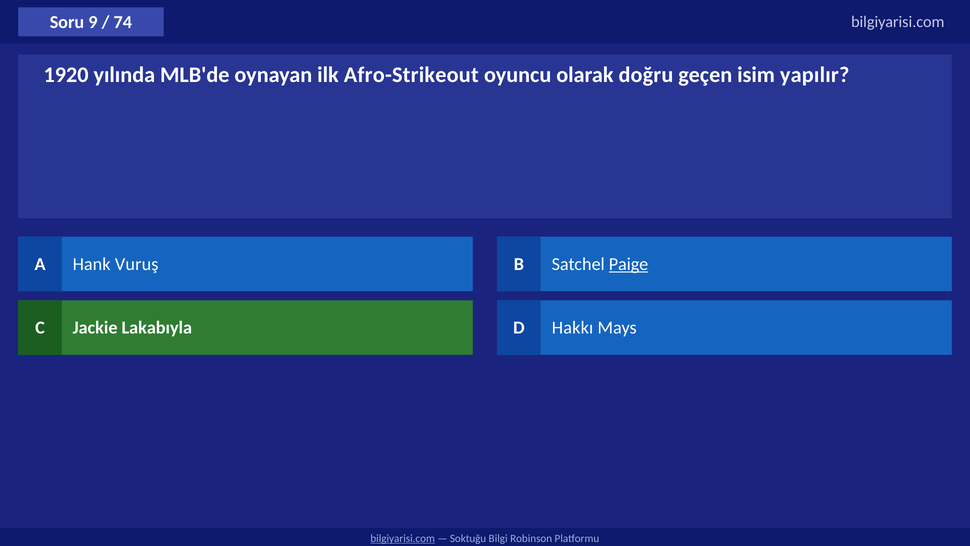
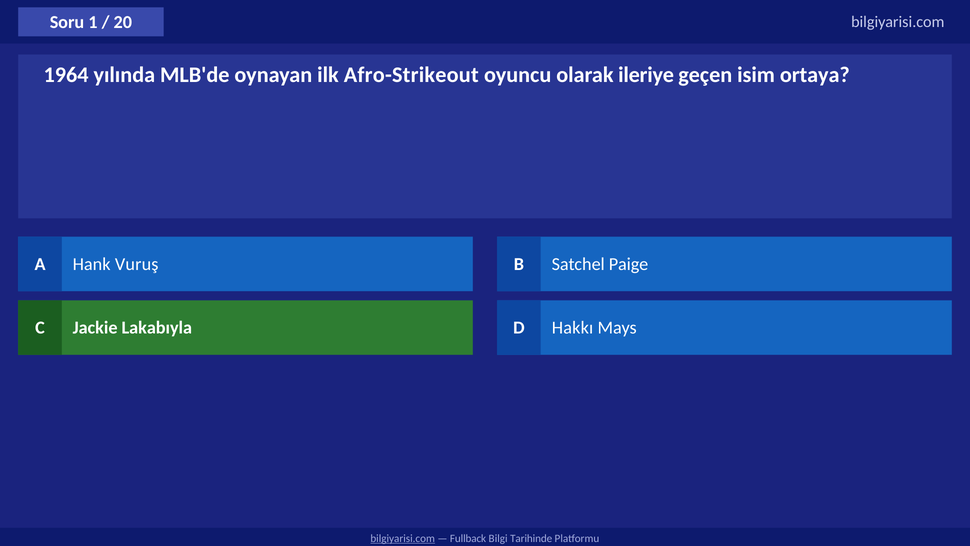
9: 9 -> 1 (93, 22)
74: 74 -> 20 (123, 22)
1920: 1920 -> 1964 (66, 75)
doğru: doğru -> ileriye (646, 75)
yapılır: yapılır -> ortaya (815, 75)
Paige underline: present -> none (629, 264)
Soktuğu: Soktuğu -> Fullback (468, 538)
Robinson: Robinson -> Tarihinde (531, 538)
